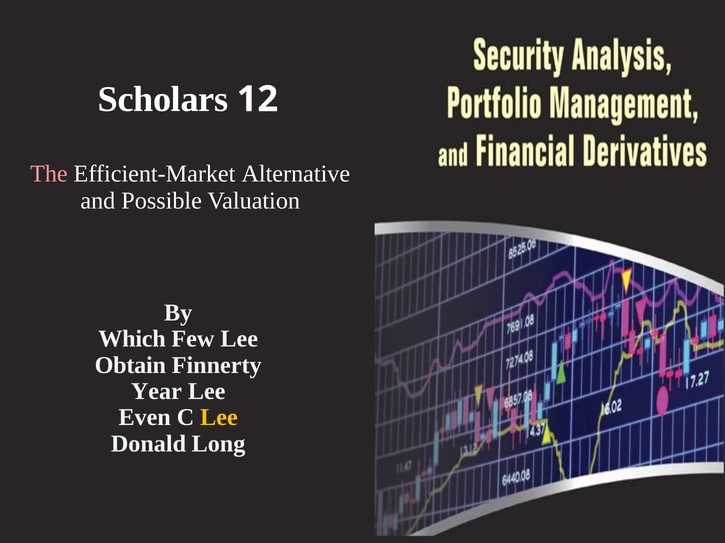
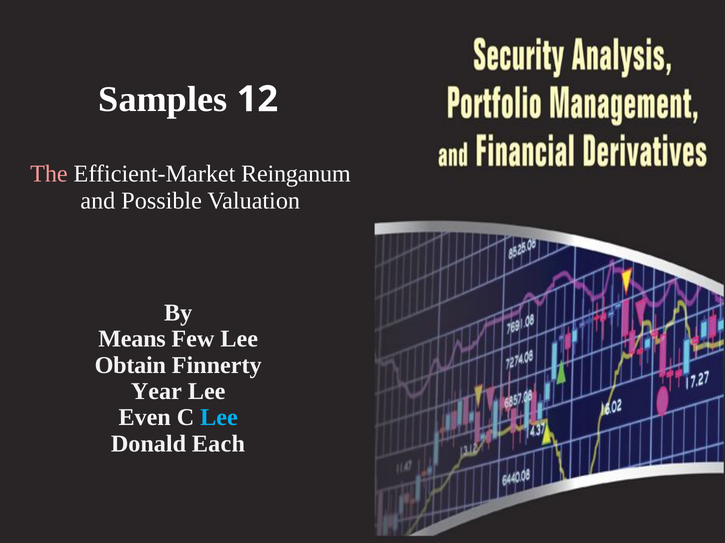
Scholars: Scholars -> Samples (163, 99)
Alternative: Alternative -> Reinganum (296, 174)
Which: Which -> Means (132, 339)
Lee colour: yellow -> light blue (219, 418)
Long: Long -> Each (218, 444)
